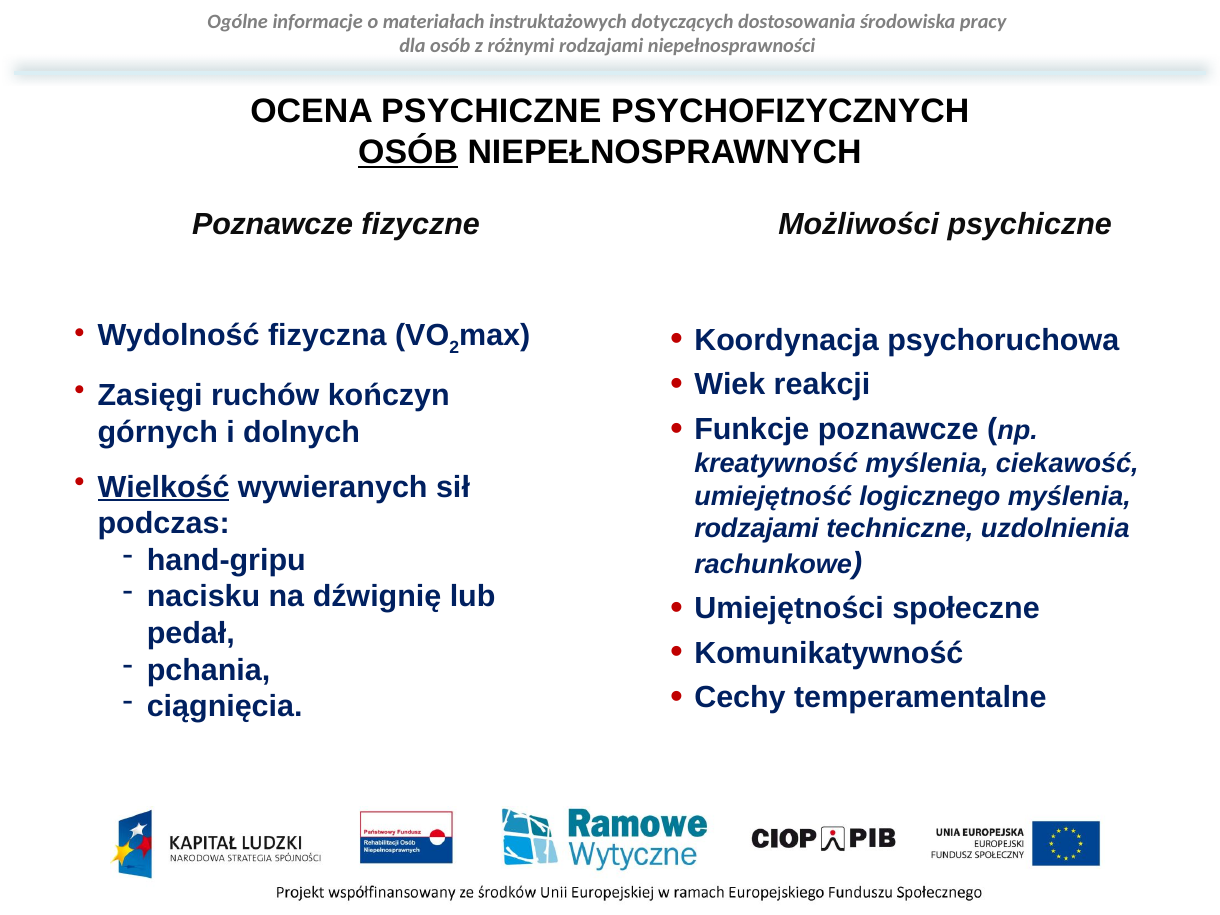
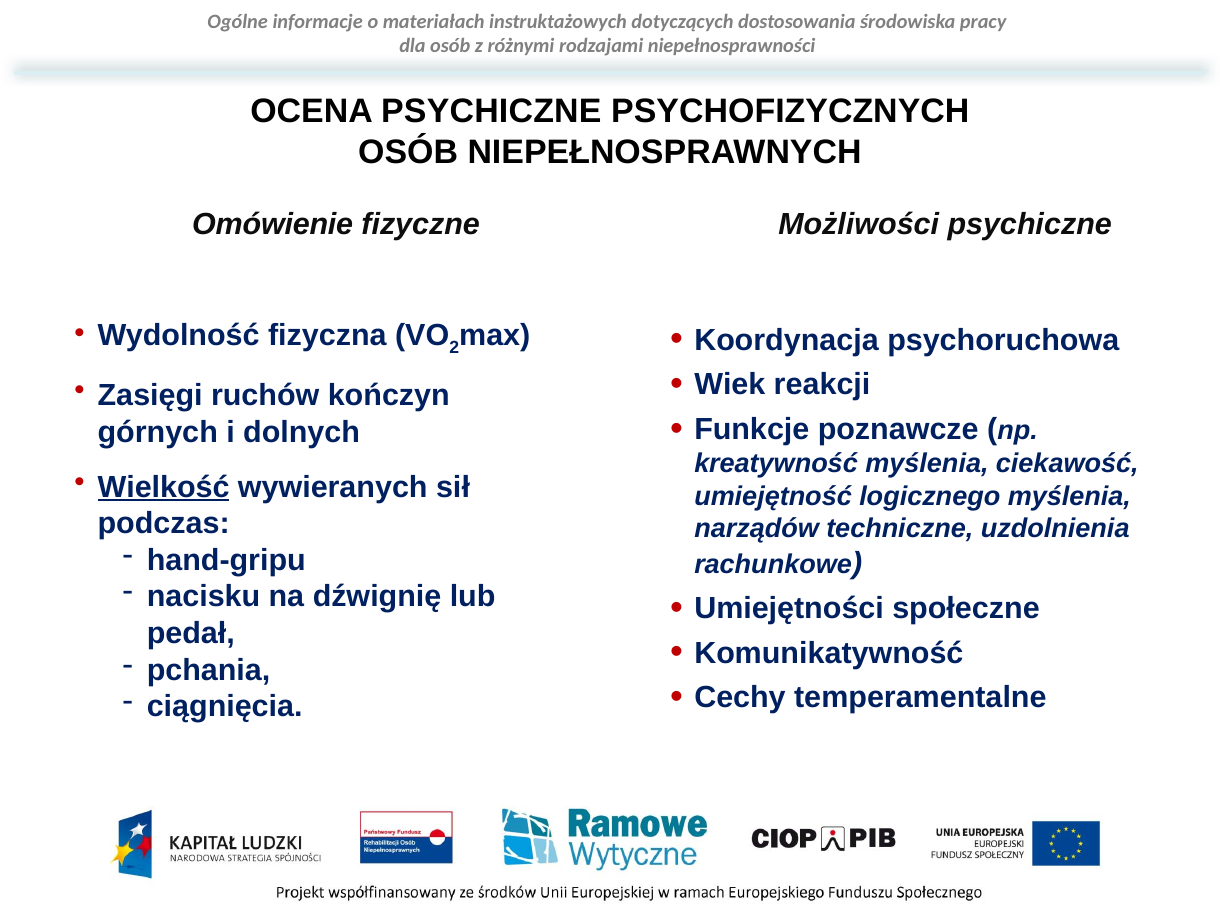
OSÓB underline: present -> none (408, 152)
Poznawcze: Poznawcze -> Omówienie (273, 224)
rodzajami: rodzajami -> narządów (757, 529)
